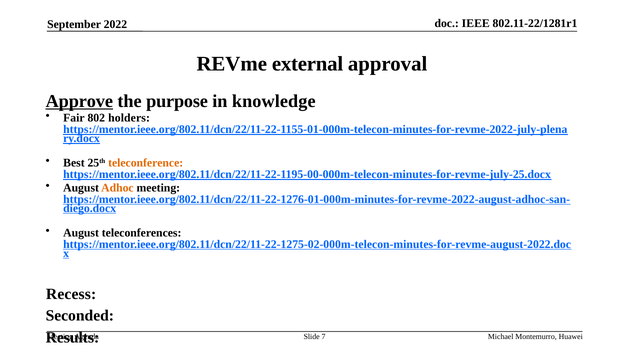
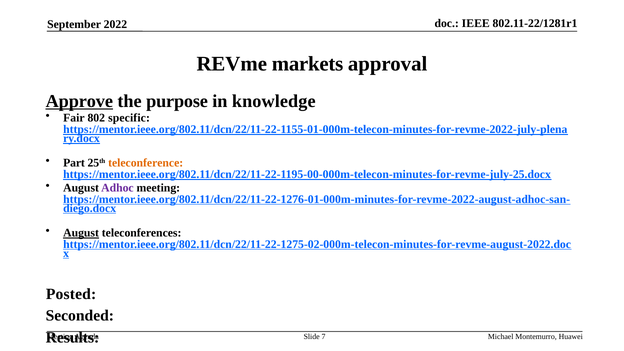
external: external -> markets (308, 64)
holders: holders -> specific (129, 118)
Best: Best -> Part (74, 163)
Adhoc colour: orange -> purple (117, 188)
August underline: none -> present (81, 233)
Recess: Recess -> Posted (71, 294)
